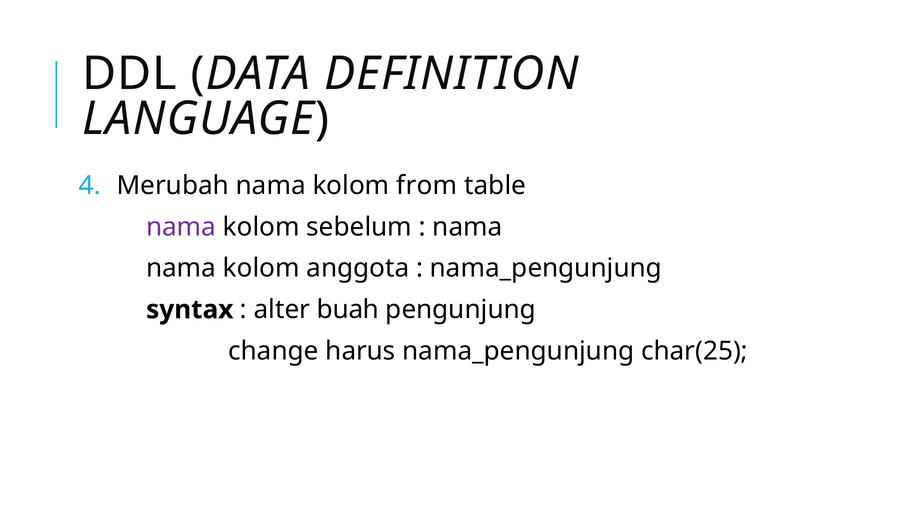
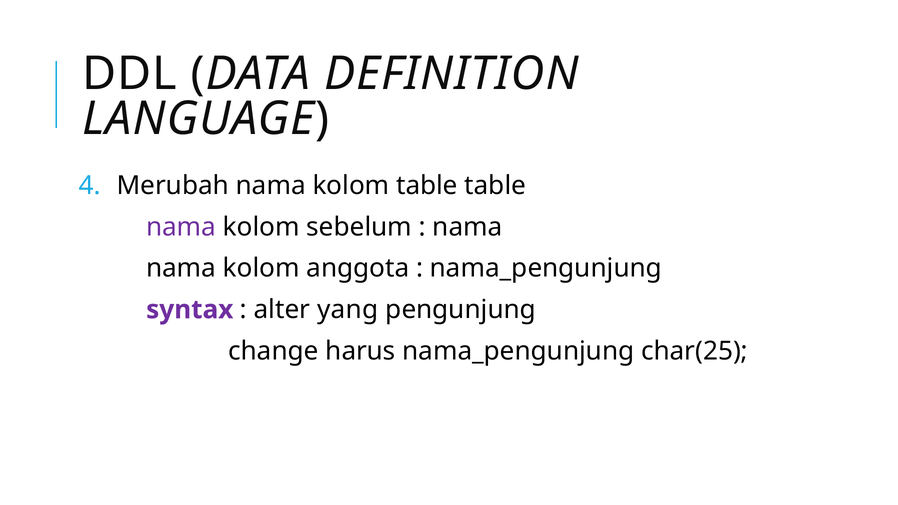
kolom from: from -> table (427, 186)
syntax colour: black -> purple (190, 310)
buah: buah -> yang (348, 310)
